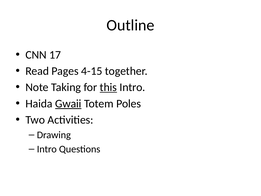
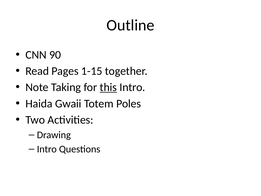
17: 17 -> 90 (55, 55)
4-15: 4-15 -> 1-15 (92, 71)
Gwaii underline: present -> none (68, 103)
